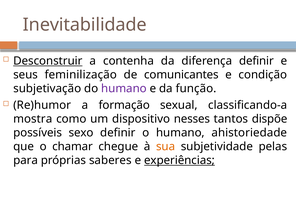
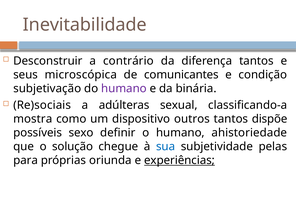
Desconstruir underline: present -> none (48, 61)
contenha: contenha -> contrário (128, 61)
diferença definir: definir -> tantos (256, 61)
feminilização: feminilização -> microscópica (81, 75)
função: função -> binária (196, 89)
Re)humor: Re)humor -> Re)sociais (42, 105)
formação: formação -> adúlteras (124, 105)
nesses: nesses -> outros (192, 119)
chamar: chamar -> solução (73, 147)
sua colour: orange -> blue (166, 147)
saberes: saberes -> oriunda (110, 160)
